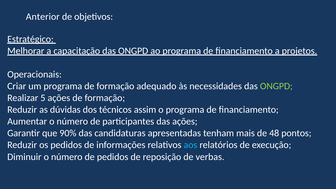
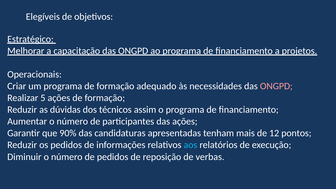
Anterior: Anterior -> Elegíveis (43, 17)
ONGPD colour: light green -> pink (276, 86)
48: 48 -> 12 (274, 133)
